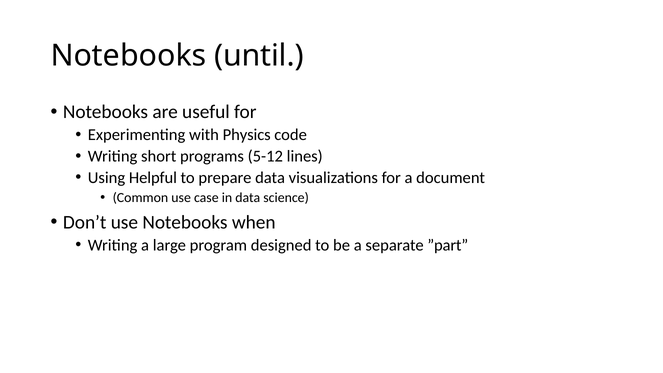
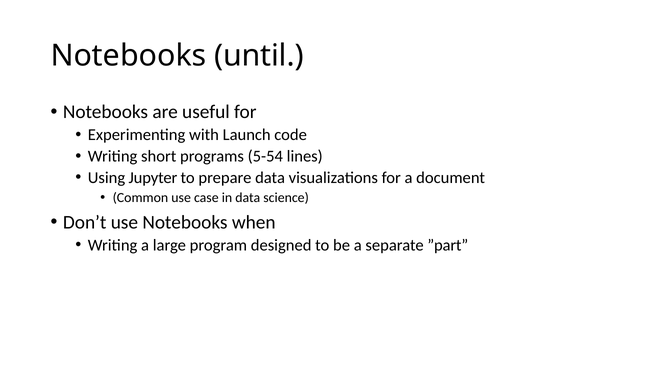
Physics: Physics -> Launch (247, 135)
5-12: 5-12 -> 5-54 (265, 156)
Helpful: Helpful -> Jupyter (153, 178)
